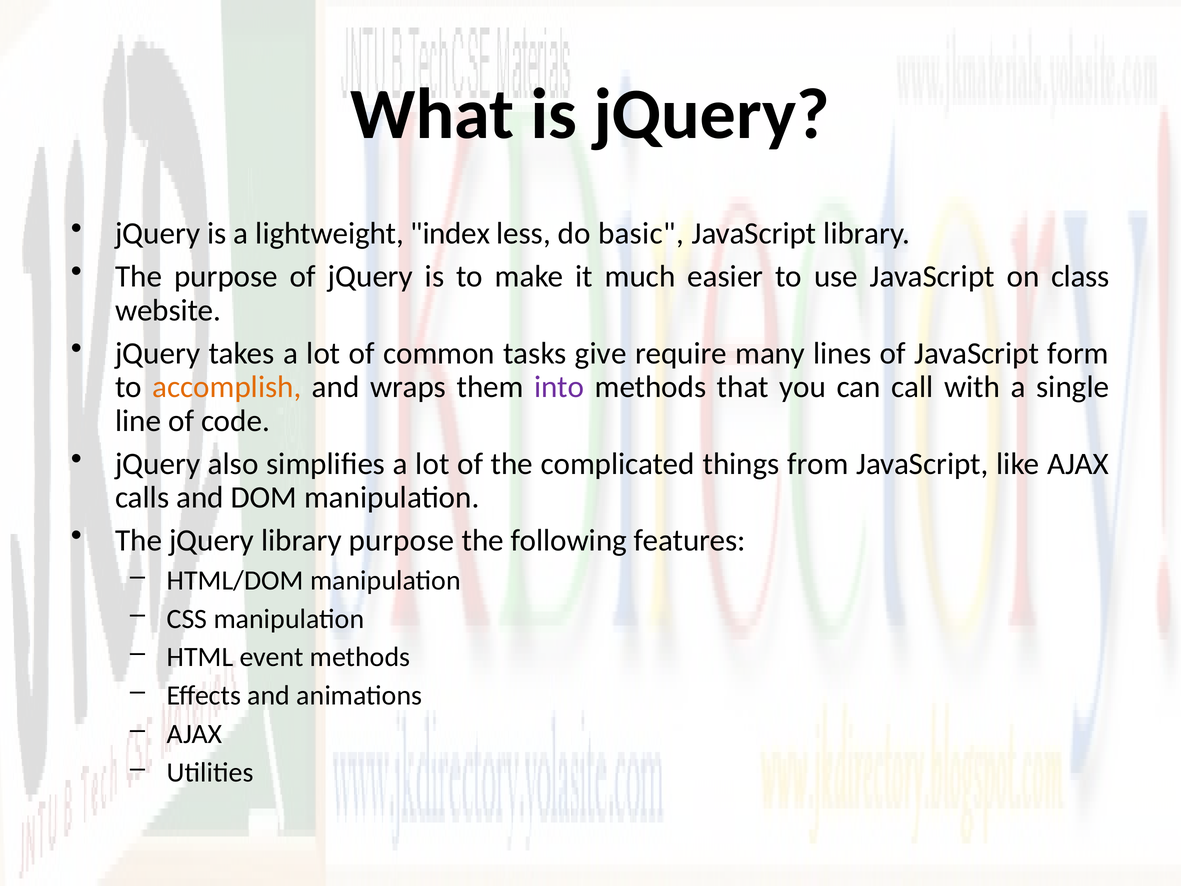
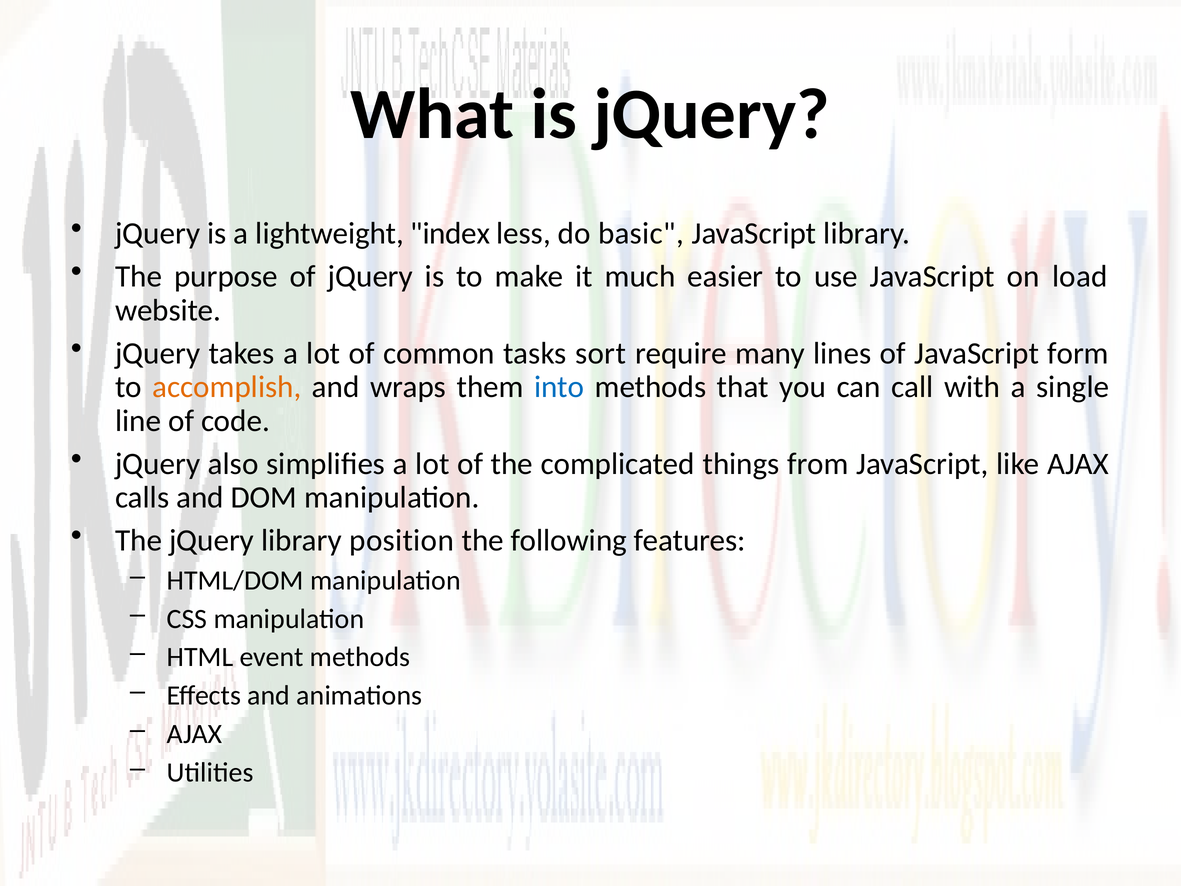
class: class -> load (1080, 277)
give: give -> sort (601, 353)
into colour: purple -> blue (559, 387)
library purpose: purpose -> position (402, 541)
